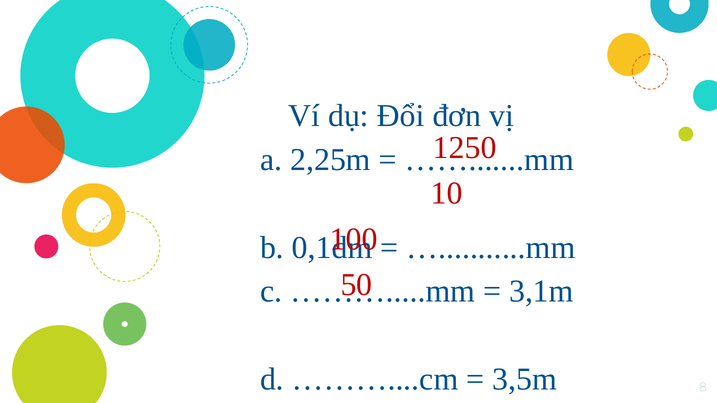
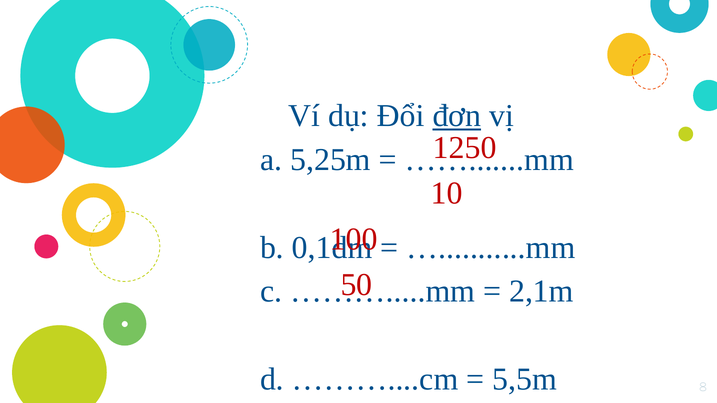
đơn underline: none -> present (457, 116)
2,25m: 2,25m -> 5,25m (330, 160)
3,1m: 3,1m -> 2,1m (541, 292)
3,5m: 3,5m -> 5,5m (525, 380)
